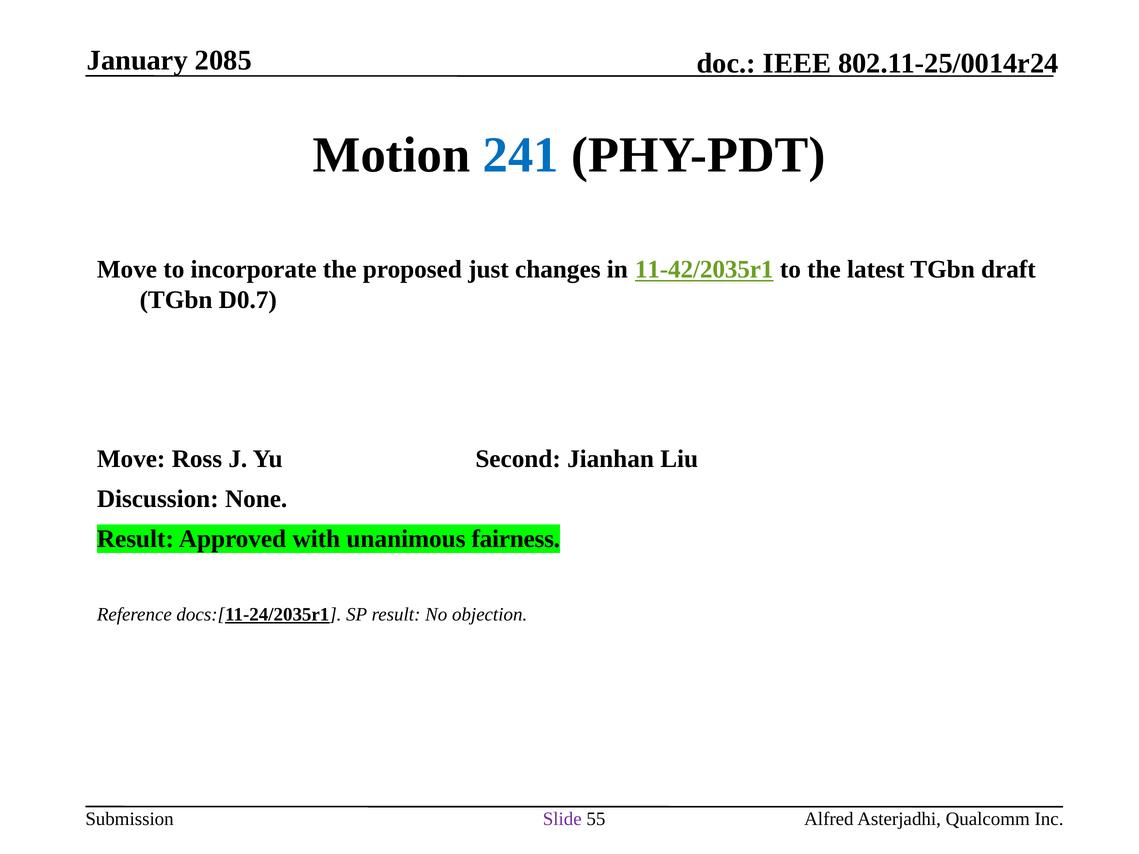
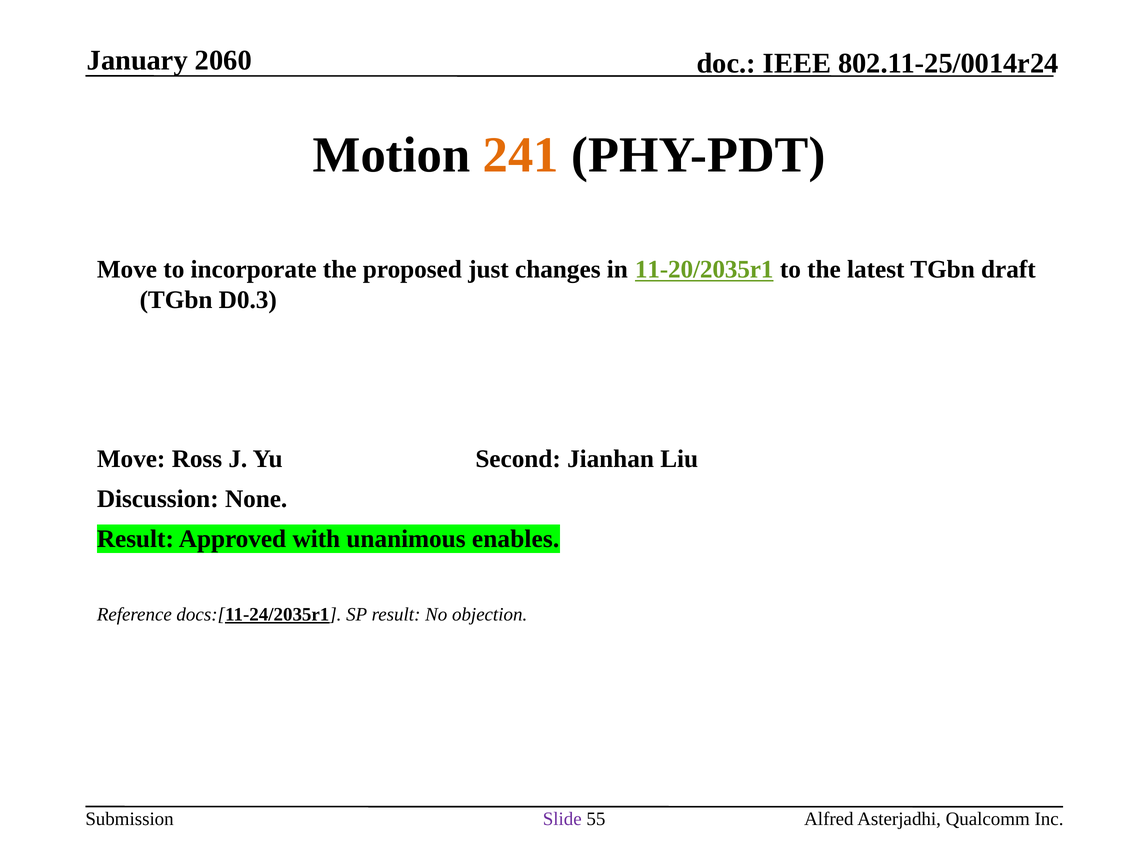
2085: 2085 -> 2060 (223, 60)
241 colour: blue -> orange (521, 155)
11-42/2035r1: 11-42/2035r1 -> 11-20/2035r1 (704, 269)
D0.7: D0.7 -> D0.3 (248, 300)
fairness: fairness -> enables (516, 539)
